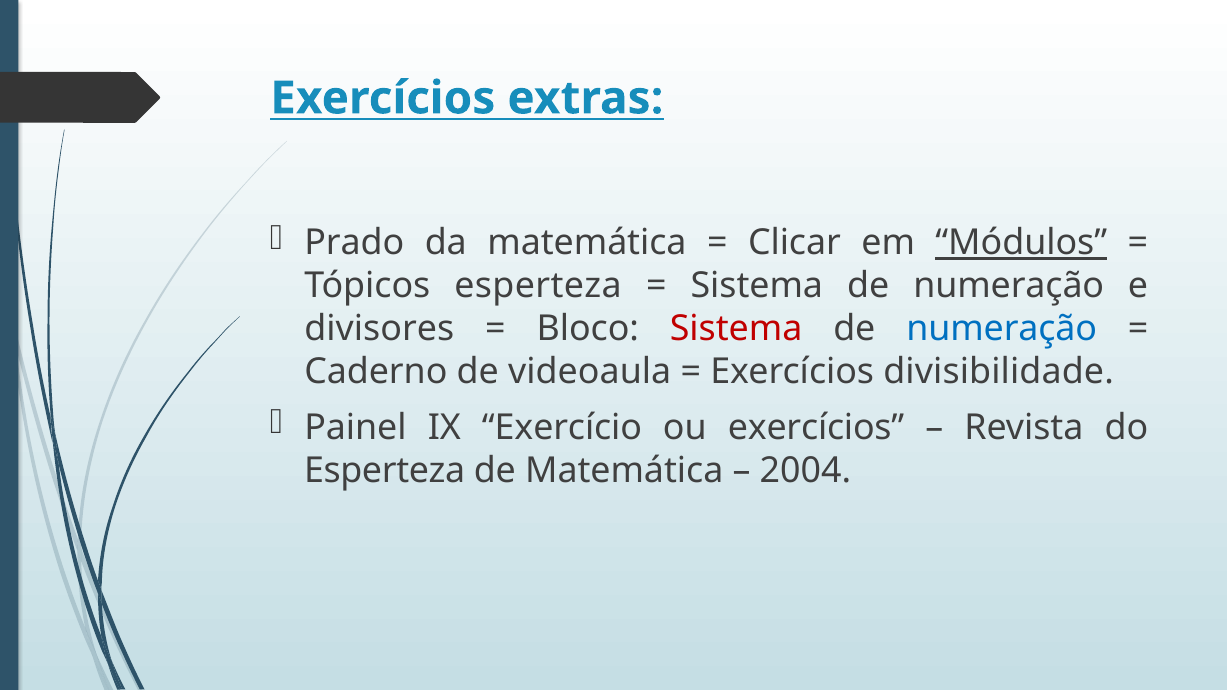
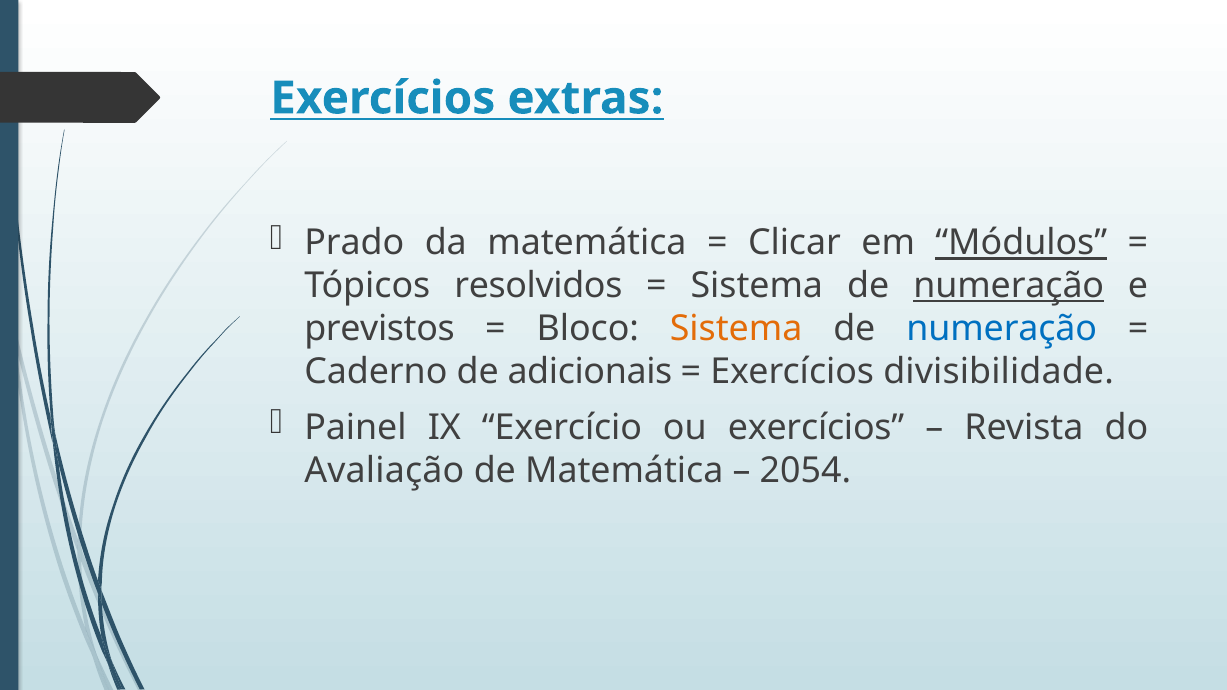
Tópicos esperteza: esperteza -> resolvidos (538, 286)
numeração underline: none -> present (1009, 286)
divisores: divisores -> previstos (380, 329)
Sistema colour: red -> orange (736, 329)
videoaula: videoaula -> adicionais (590, 372)
Esperteza: Esperteza -> Avaliação (384, 470)
2004: 2004 -> 2054 (805, 470)
